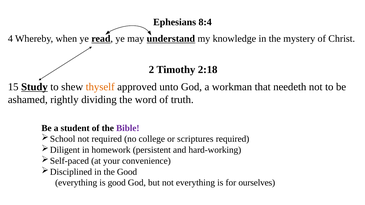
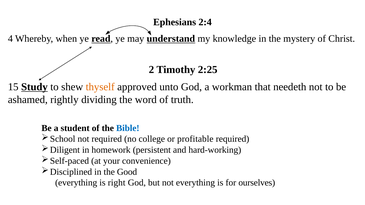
8:4: 8:4 -> 2:4 (205, 22)
2:18: 2:18 -> 2:25 (208, 70)
Bible colour: purple -> blue (128, 128)
scriptures: scriptures -> profitable (195, 139)
is good: good -> right (117, 183)
